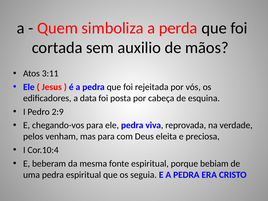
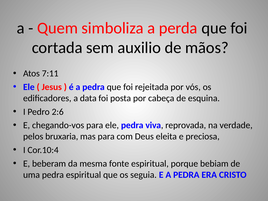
3:11: 3:11 -> 7:11 (50, 74)
2:9: 2:9 -> 2:6 (58, 112)
venham: venham -> bruxaria (62, 136)
